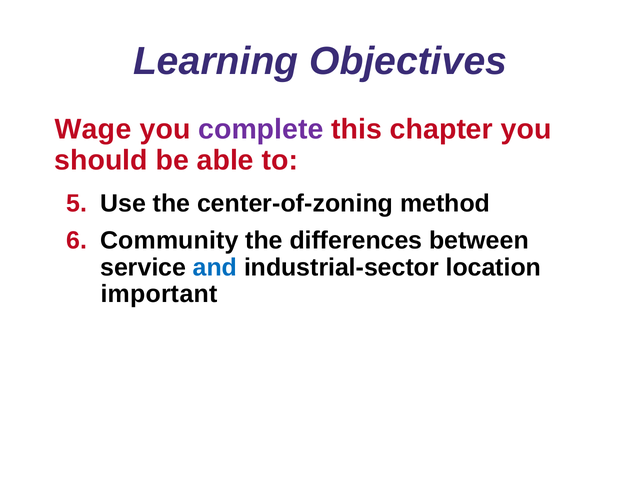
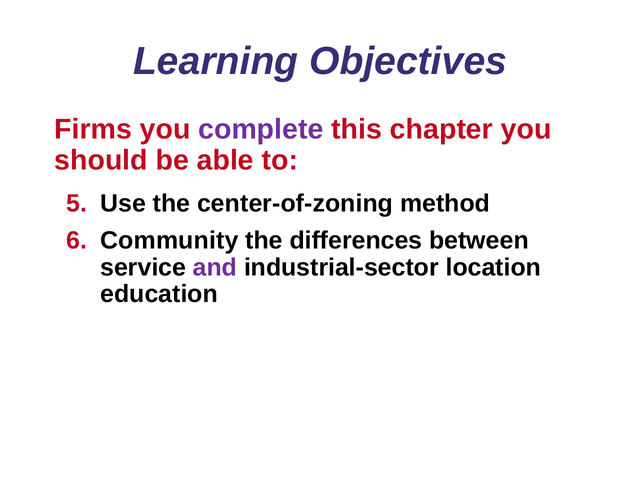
Wage: Wage -> Firms (93, 129)
and colour: blue -> purple (215, 267)
important: important -> education (159, 294)
